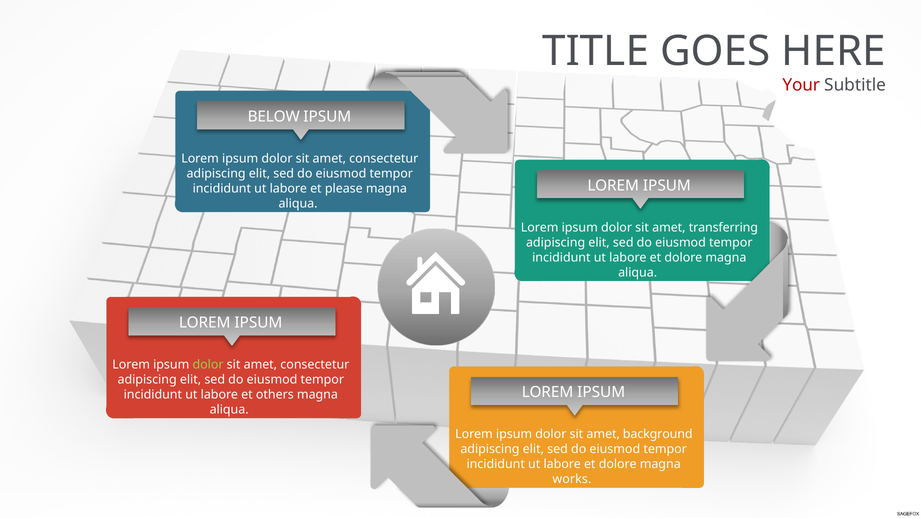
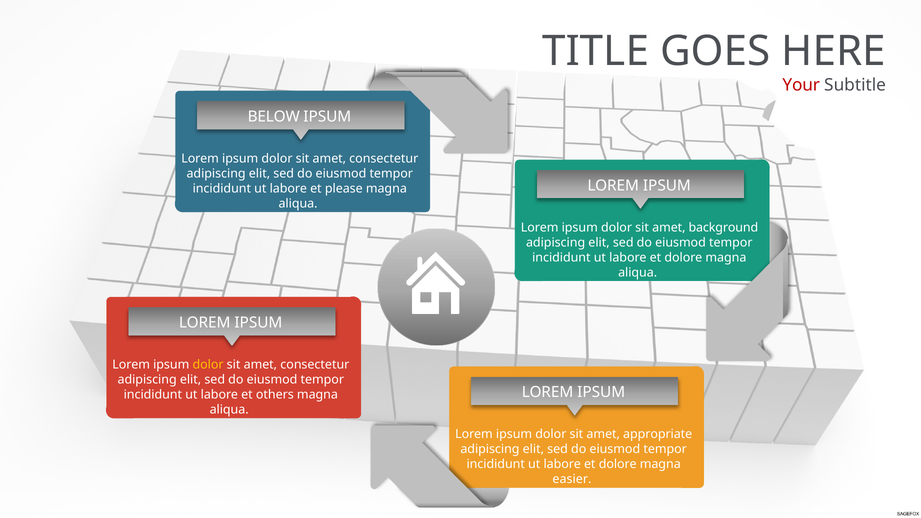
transferring: transferring -> background (723, 228)
dolor colour: light green -> yellow (208, 365)
background: background -> appropriate (658, 434)
works: works -> easier (572, 479)
